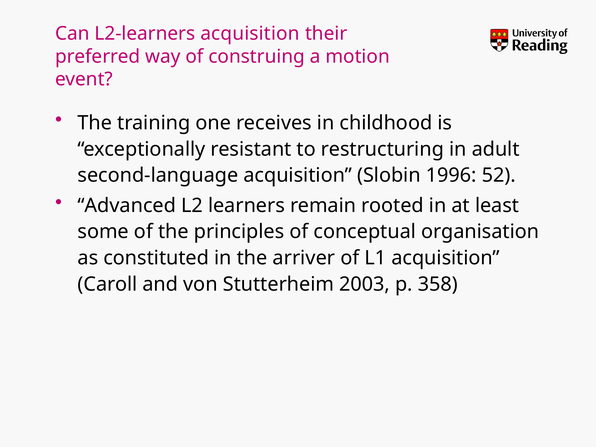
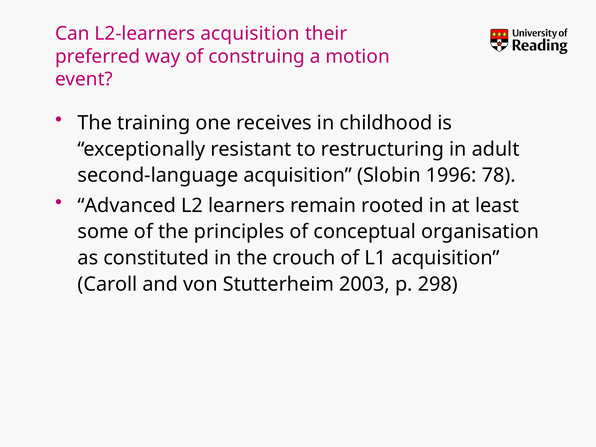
52: 52 -> 78 (499, 175)
arriver: arriver -> crouch (304, 258)
358: 358 -> 298 (438, 284)
